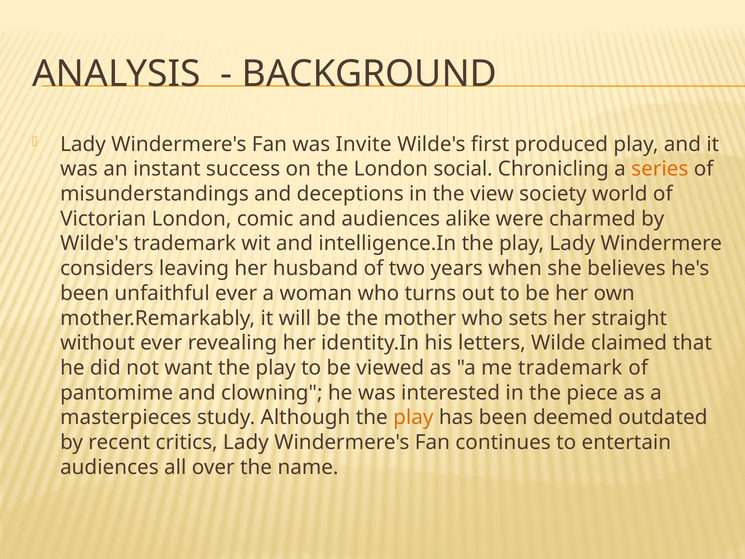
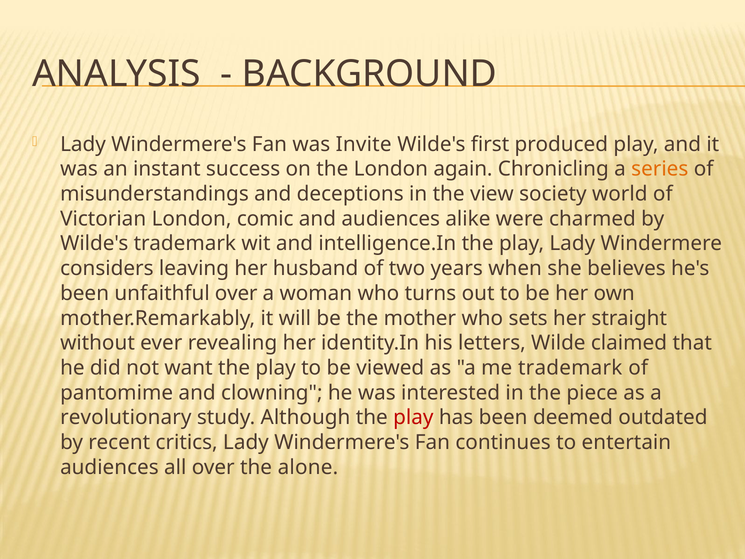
social: social -> again (463, 169)
unfaithful ever: ever -> over (236, 293)
masterpieces: masterpieces -> revolutionary (126, 417)
play colour: orange -> red (413, 417)
name: name -> alone (308, 467)
